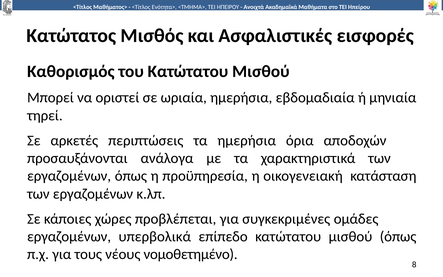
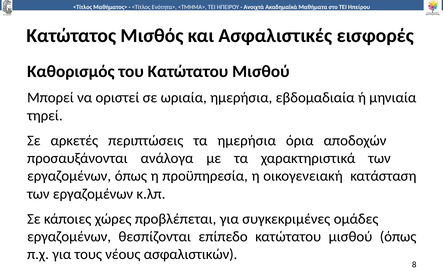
υπερβολικά: υπερβολικά -> θεσπίζονται (155, 237)
νομοθετημένο: νομοθετημένο -> ασφαλιστικών (191, 254)
